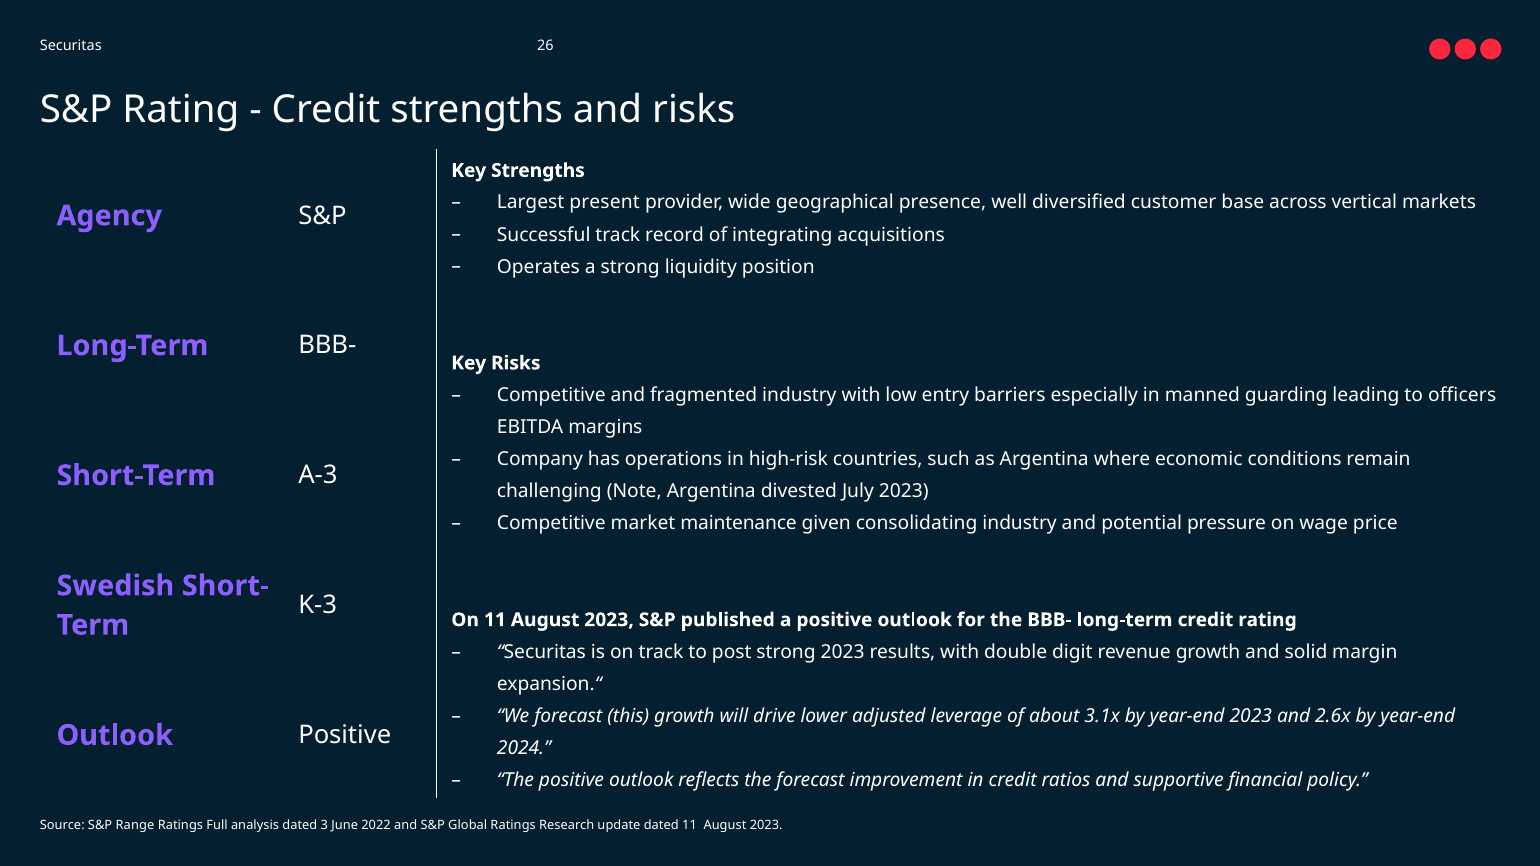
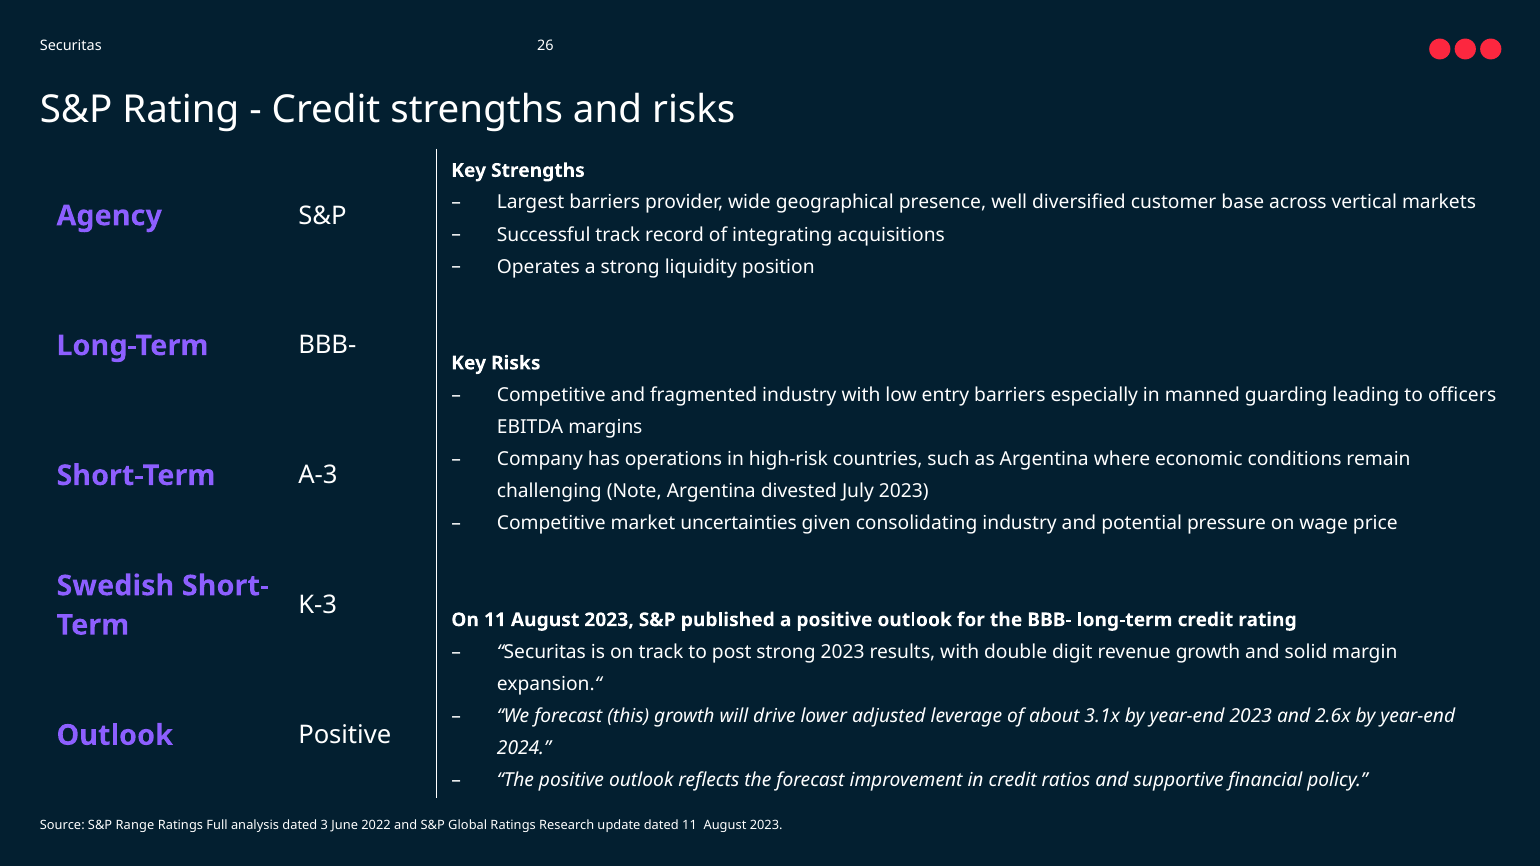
Largest present: present -> barriers (605, 203)
maintenance: maintenance -> uncertainties (739, 524)
